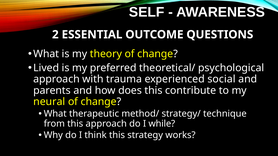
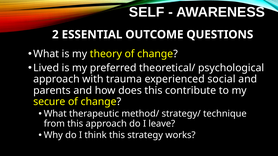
neural: neural -> secure (49, 102)
while: while -> leave (162, 124)
